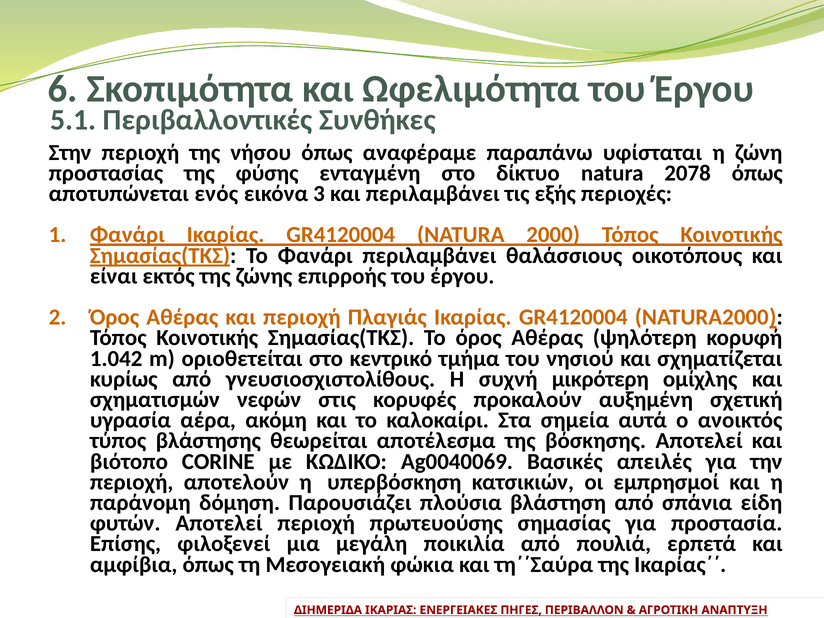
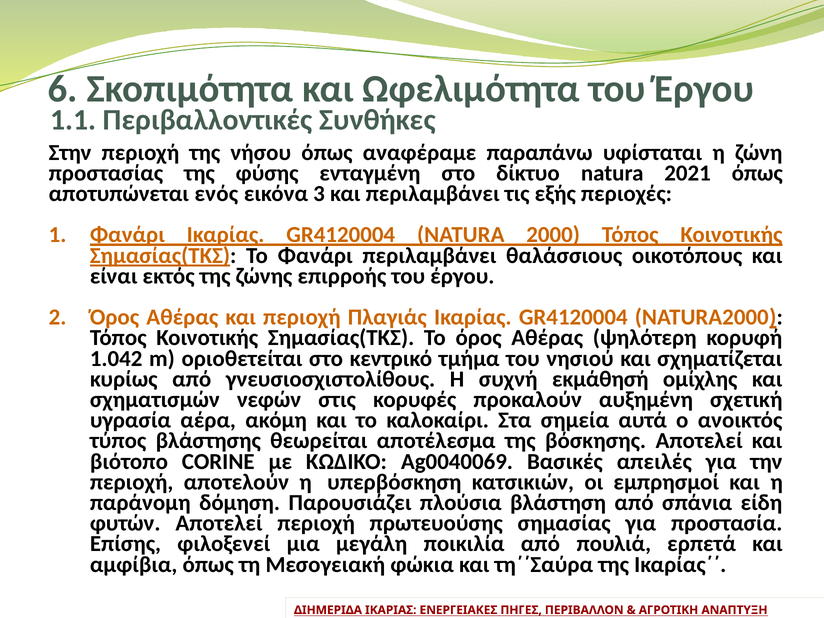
5.1: 5.1 -> 1.1 (73, 120)
2078: 2078 -> 2021 (688, 173)
μικρότερη: μικρότερη -> εκμάθησή (600, 379)
